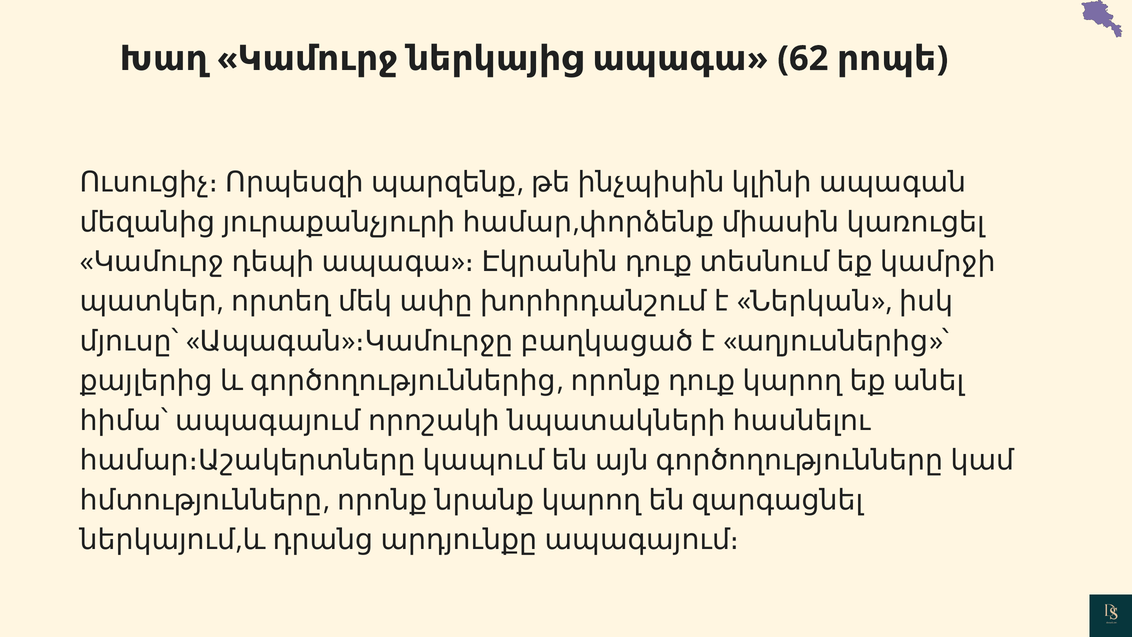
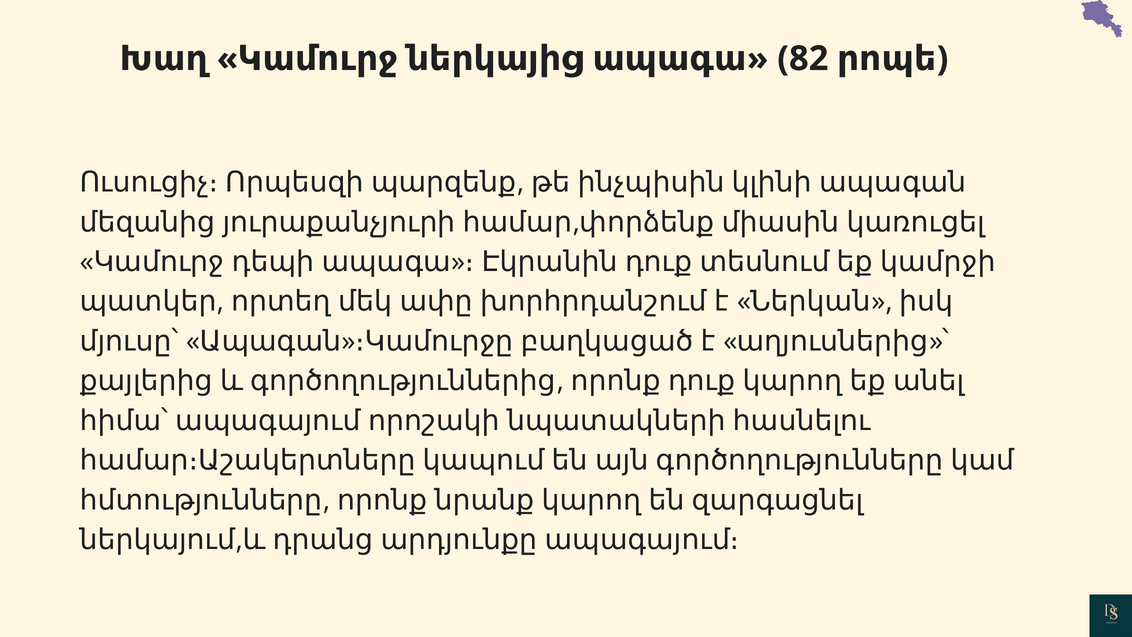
62: 62 -> 82 (803, 59)
